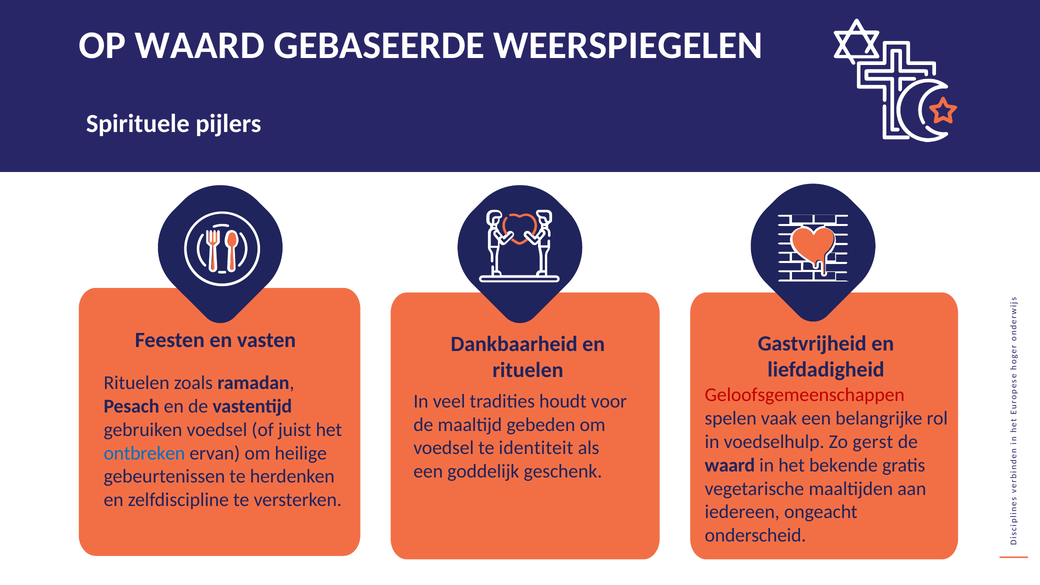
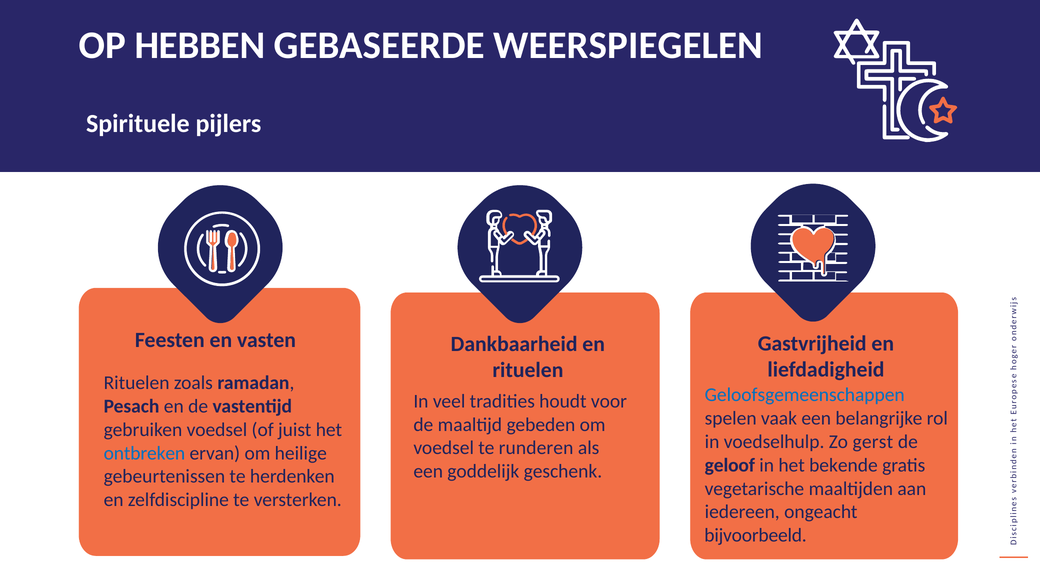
OP WAARD: WAARD -> HEBBEN (200, 45)
Geloofsgemeenschappen colour: red -> blue (805, 395)
identiteit: identiteit -> runderen (536, 448)
waard: waard -> geloof (730, 465)
onderscheid: onderscheid -> bijvoorbeeld (756, 535)
